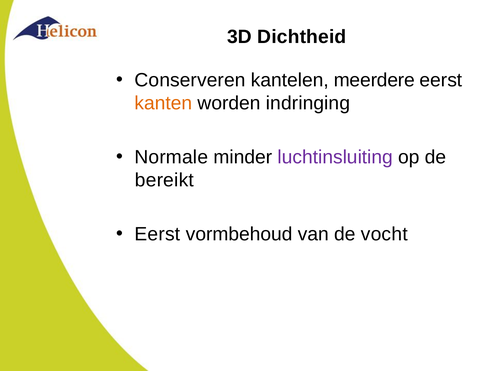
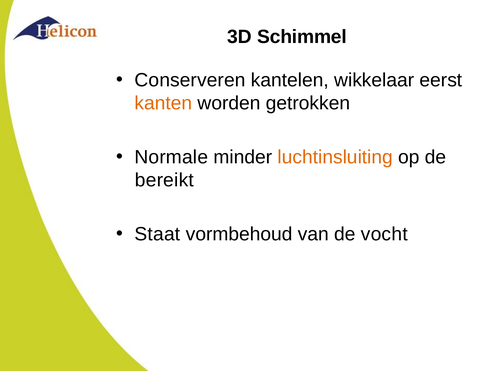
Dichtheid: Dichtheid -> Schimmel (302, 37)
meerdere: meerdere -> wikkelaar (374, 80)
indringing: indringing -> getrokken (308, 103)
luchtinsluiting colour: purple -> orange (335, 157)
Eerst: Eerst -> Staat (157, 234)
